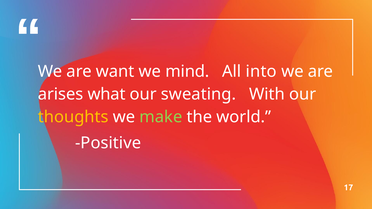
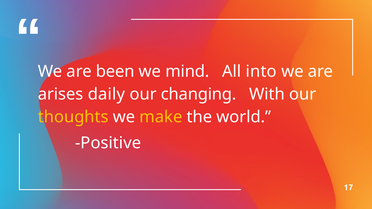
want: want -> been (115, 71)
what: what -> daily (106, 94)
sweating: sweating -> changing (199, 94)
make colour: light green -> yellow (161, 117)
